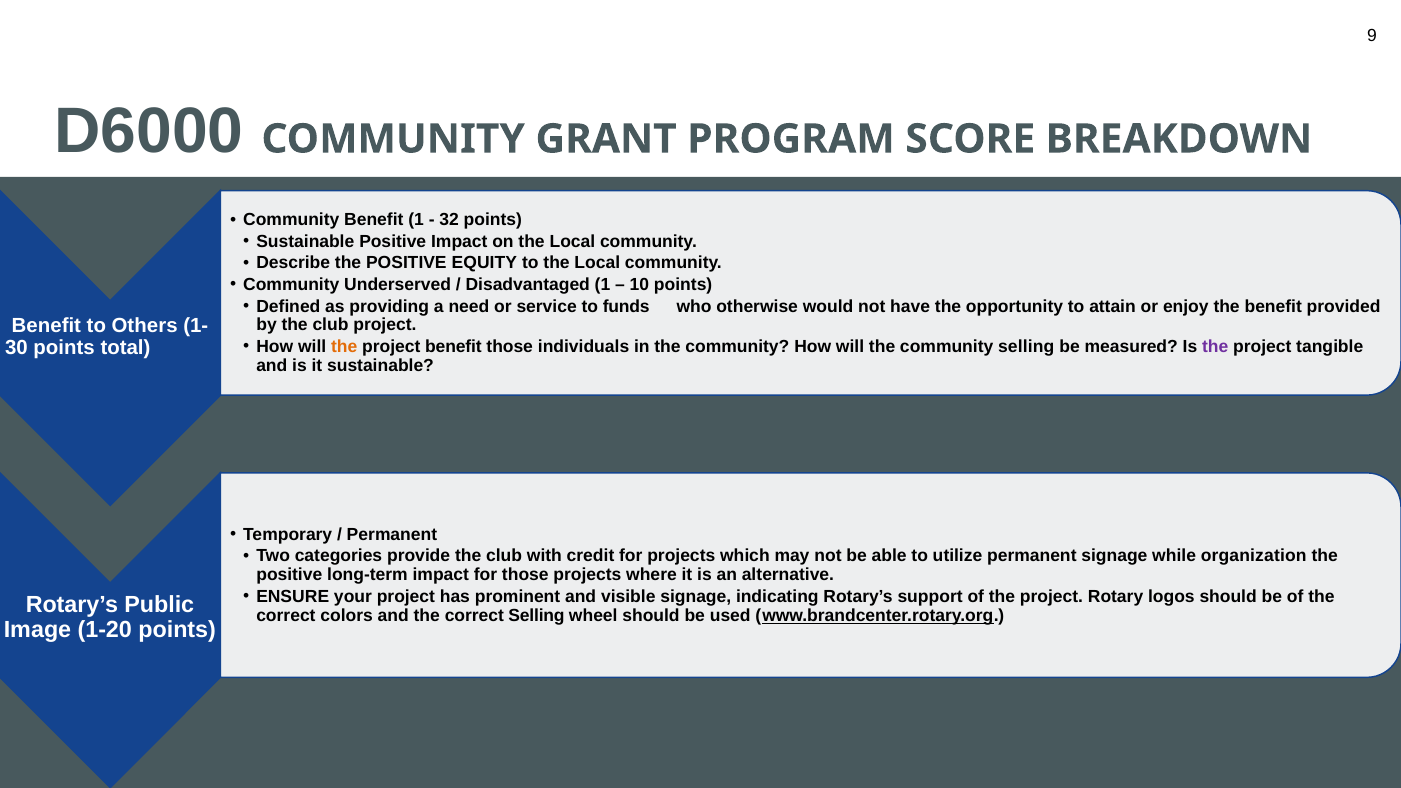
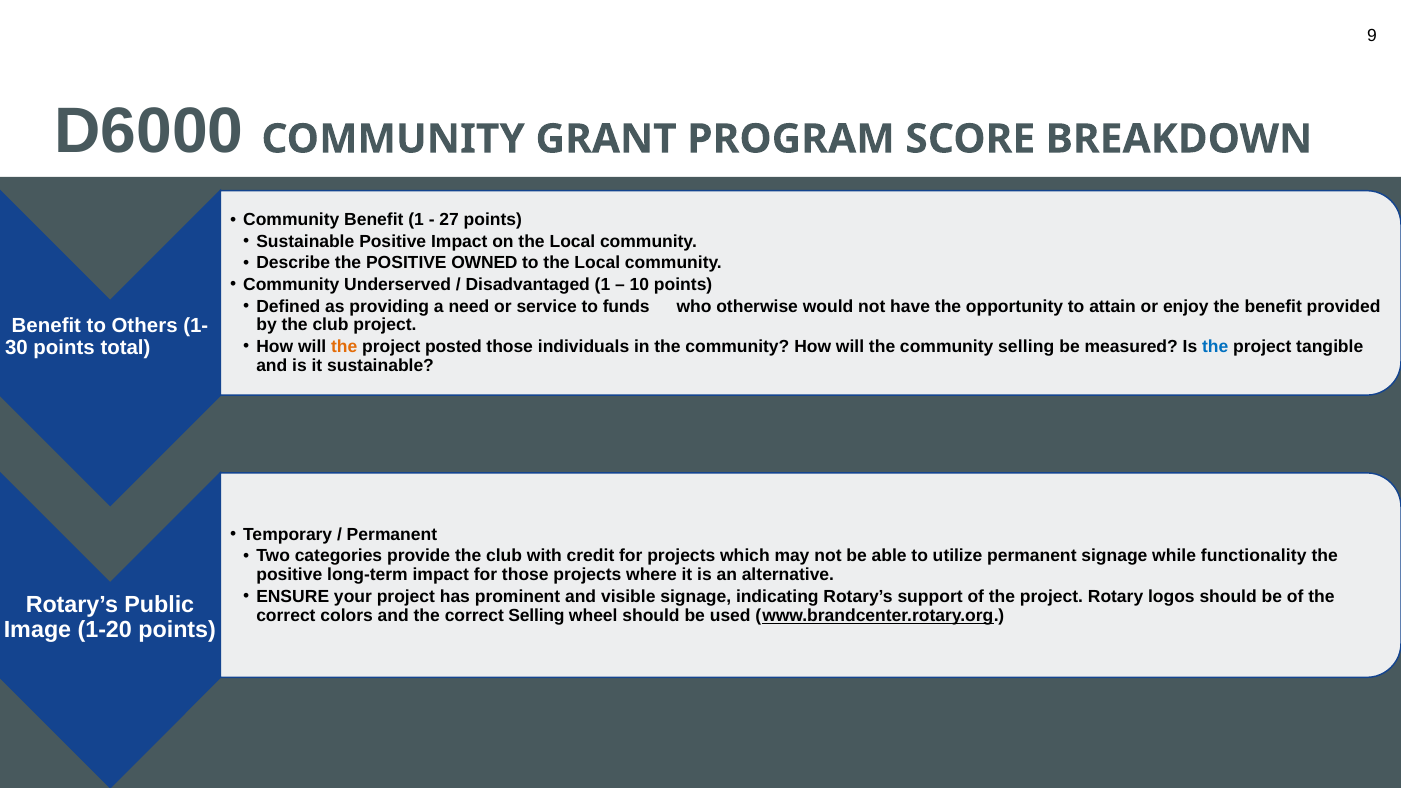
32: 32 -> 27 (449, 220)
EQUITY: EQUITY -> OWNED (484, 263)
project benefit: benefit -> posted (453, 347)
the colour: purple -> blue (1215, 347)
organization: organization -> functionality (1254, 556)
